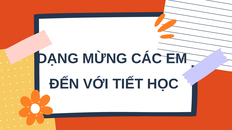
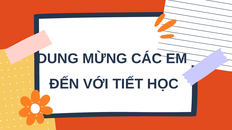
DẠNG: DẠNG -> DUNG (58, 59)
